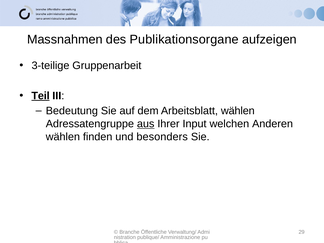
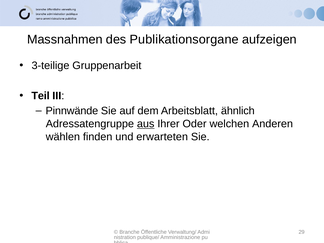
Teil underline: present -> none (41, 96)
Bedeutung: Bedeutung -> Pinnwände (72, 111)
Arbeitsblatt wählen: wählen -> ähnlich (238, 111)
Input: Input -> Oder (195, 124)
besonders: besonders -> erwarteten (162, 137)
